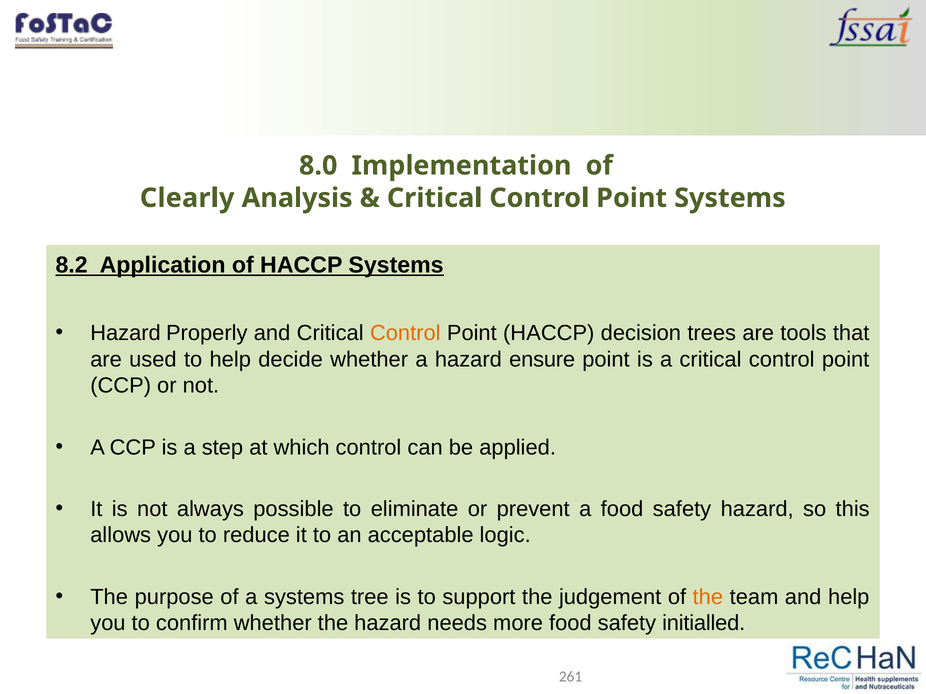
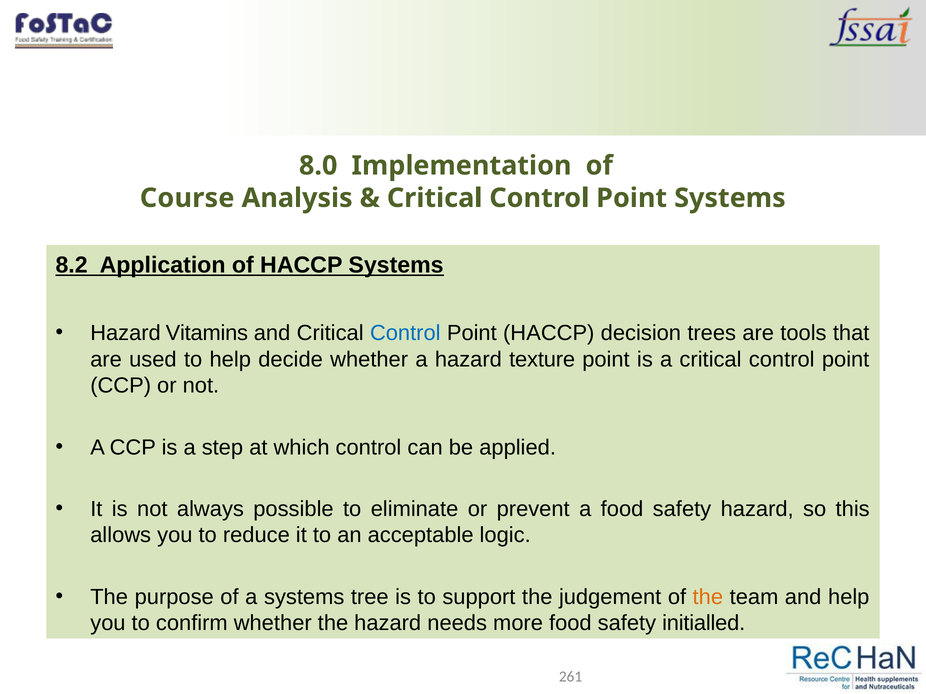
Clearly: Clearly -> Course (187, 198)
Properly: Properly -> Vitamins (207, 333)
Control colour: orange -> blue (405, 333)
ensure: ensure -> texture (542, 360)
